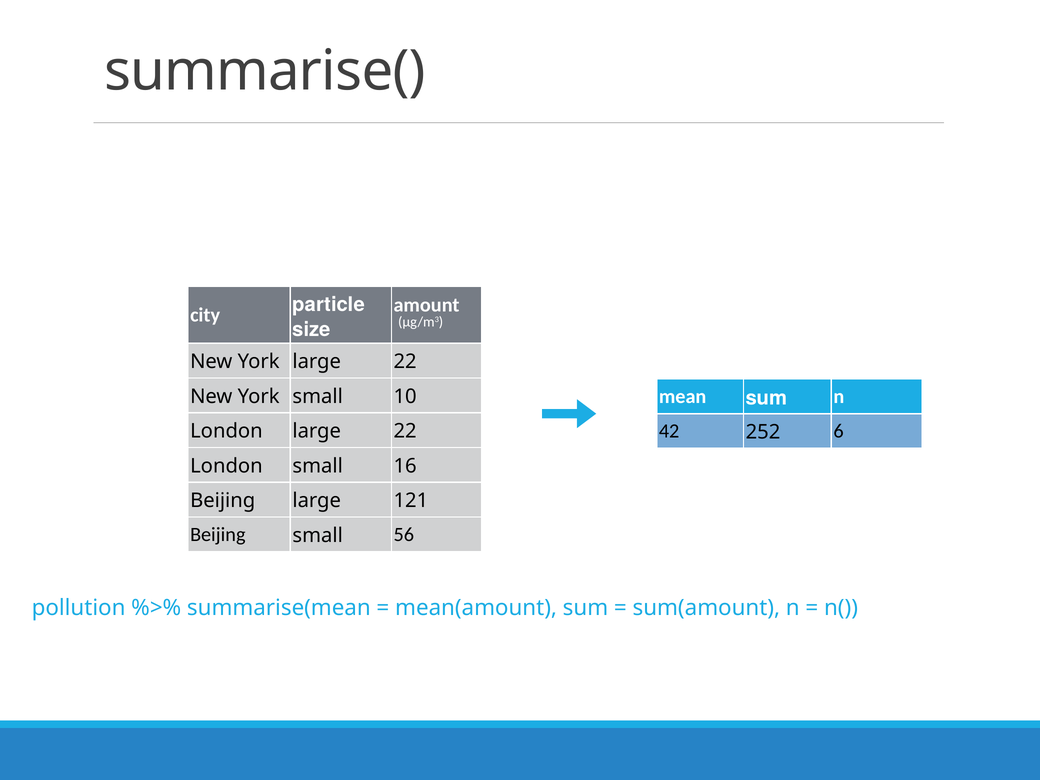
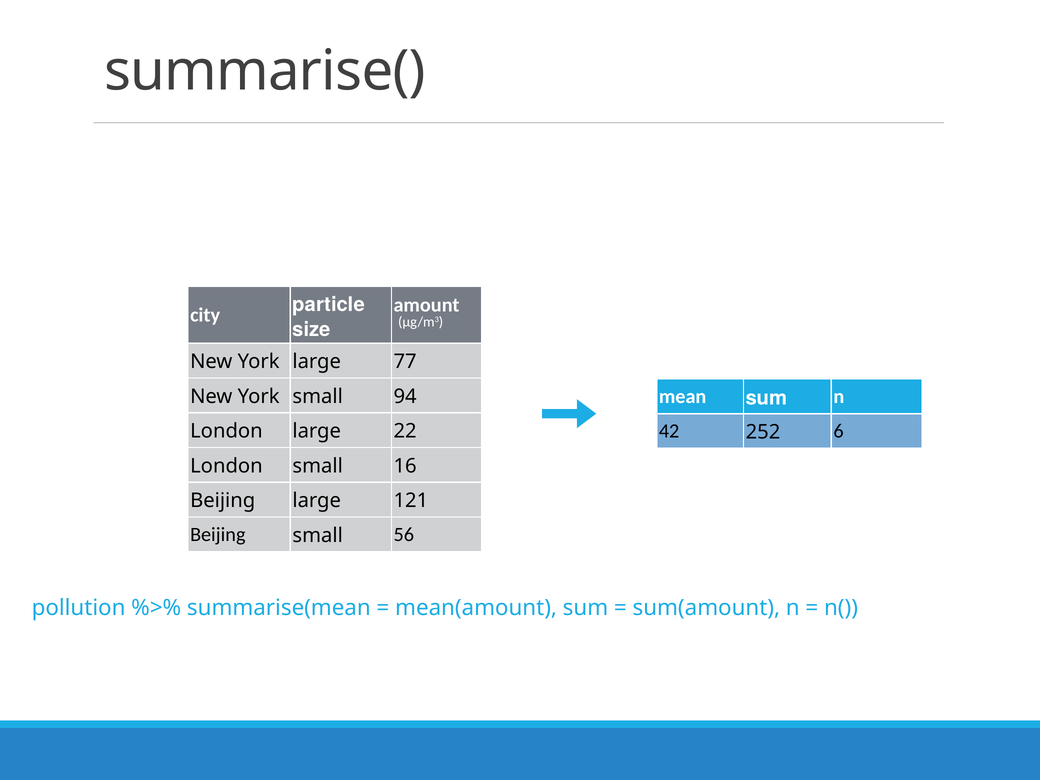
York large 22: 22 -> 77 (405, 362)
10: 10 -> 94 (405, 397)
